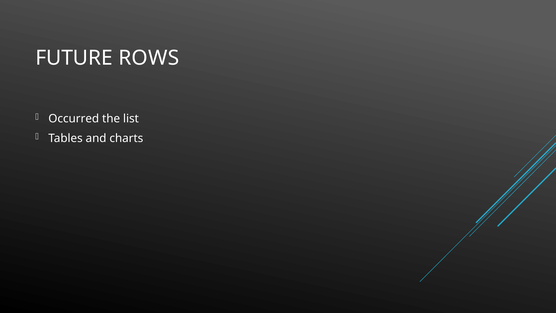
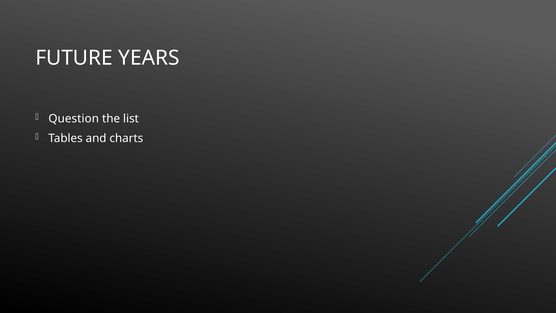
ROWS: ROWS -> YEARS (149, 58)
Occurred: Occurred -> Question (74, 118)
